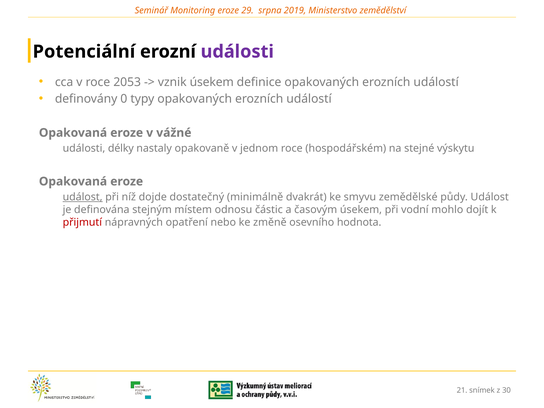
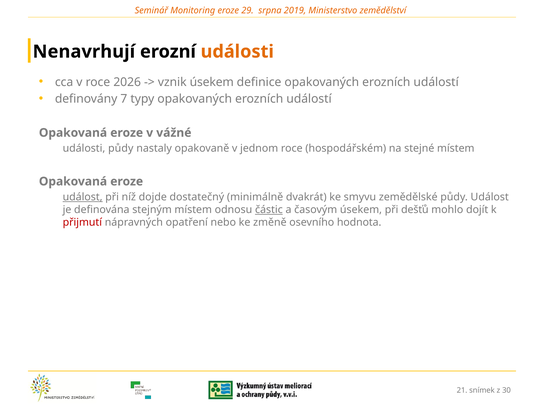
Potenciální: Potenciální -> Nenavrhují (84, 52)
události colour: purple -> orange (237, 52)
2053: 2053 -> 2026 (127, 82)
0: 0 -> 7 (124, 99)
události délky: délky -> půdy (121, 148)
stejné výskytu: výskytu -> místem (456, 148)
částic underline: none -> present (269, 210)
vodní: vodní -> dešťů (415, 210)
